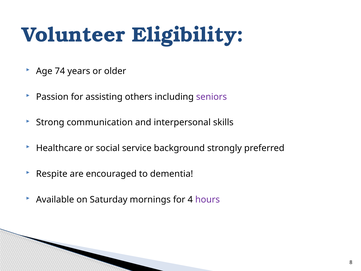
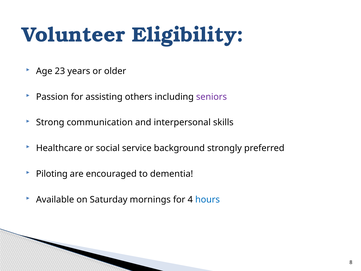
74: 74 -> 23 (60, 71)
Respite: Respite -> Piloting (52, 174)
hours colour: purple -> blue (208, 199)
